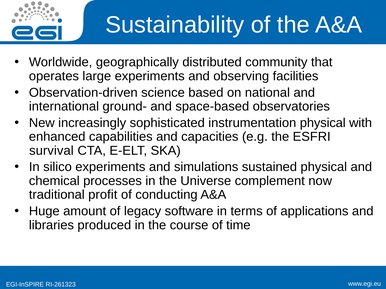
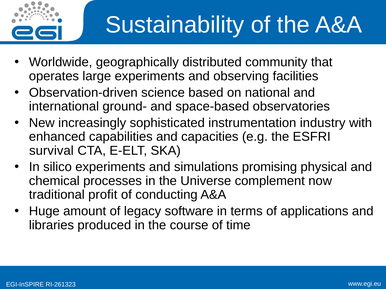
instrumentation physical: physical -> industry (323, 123)
sustained: sustained -> promising (269, 167)
